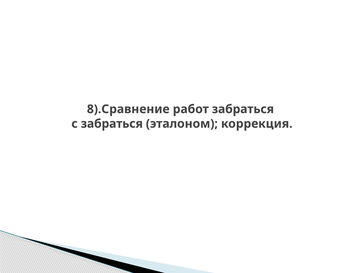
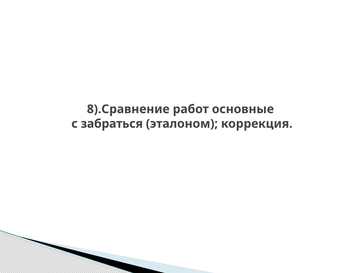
работ забраться: забраться -> основные (243, 109)
